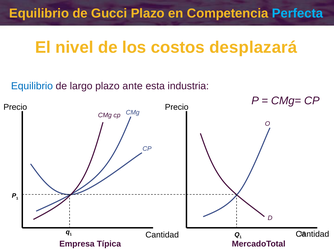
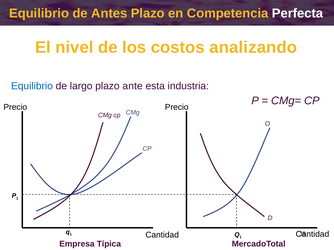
Gucci: Gucci -> Antes (109, 13)
Perfecta colour: light blue -> white (298, 13)
desplazará: desplazará -> analizando (253, 47)
